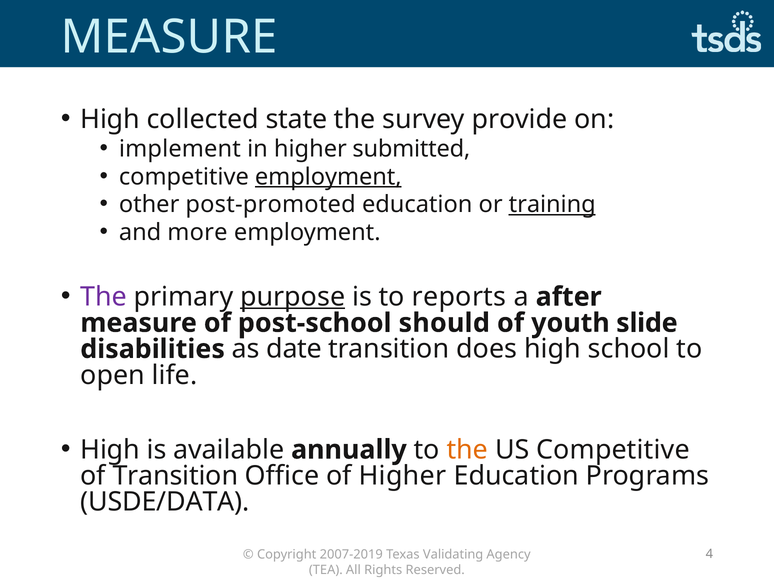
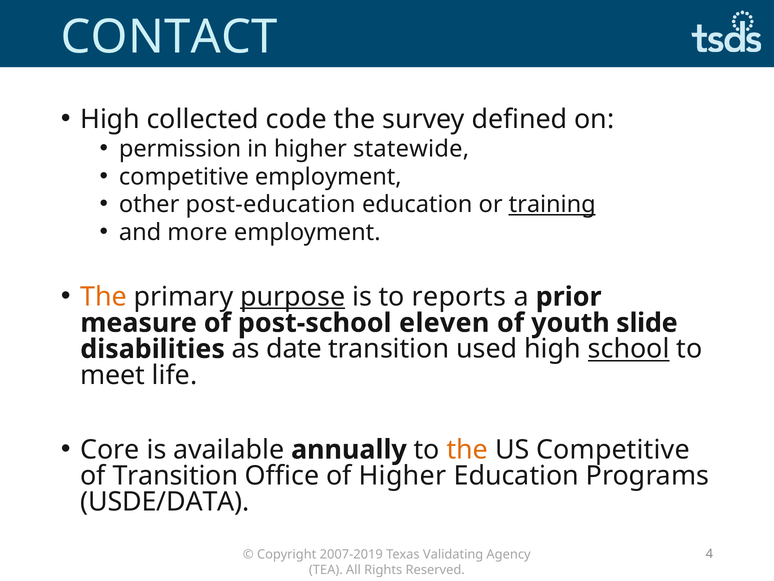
MEASURE: MEASURE -> CONTACT (169, 37)
state: state -> code (296, 119)
provide: provide -> defined (519, 119)
implement: implement -> permission (180, 149)
submitted: submitted -> statewide (411, 149)
employment underline: present -> none (328, 177)
post-promoted: post-promoted -> post-education (271, 204)
The colour: purple -> orange (104, 297)
after: after -> prior (569, 297)
should: should -> eleven (444, 323)
does: does -> used (487, 349)
school underline: none -> present (629, 349)
open: open -> meet (113, 375)
High: High -> Core (110, 449)
